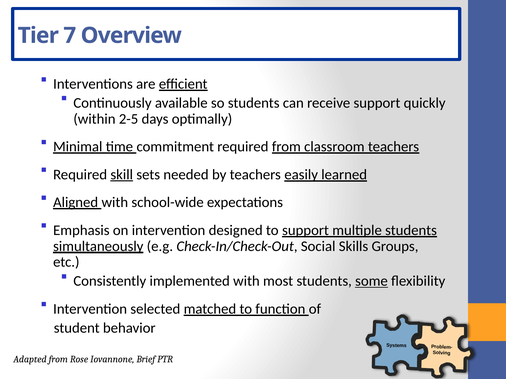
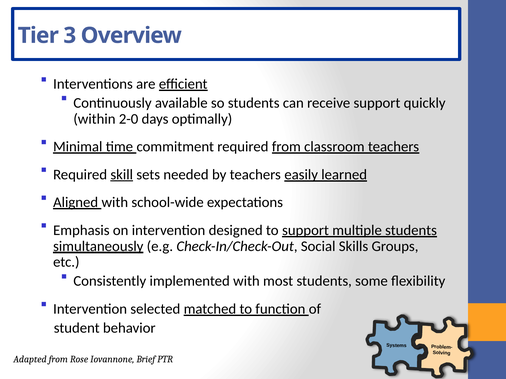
7: 7 -> 3 (70, 36)
2-5: 2-5 -> 2-0 (129, 119)
some underline: present -> none (371, 281)
